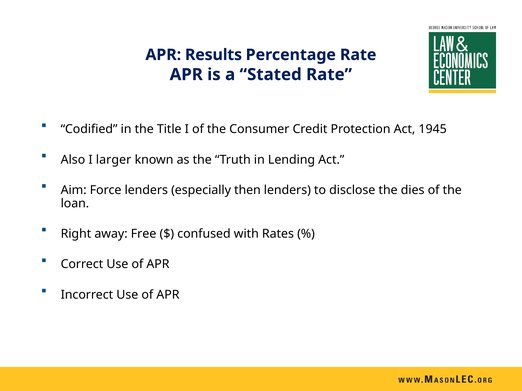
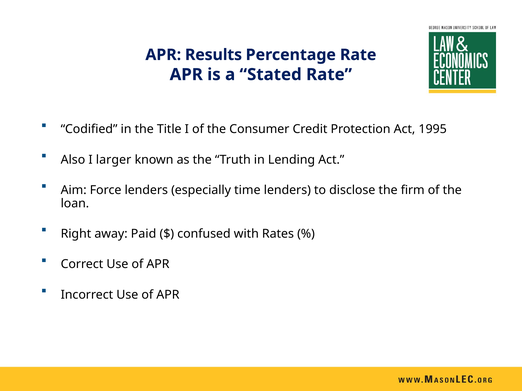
1945: 1945 -> 1995 (433, 129)
then: then -> time (247, 190)
dies: dies -> firm (413, 190)
Free: Free -> Paid (144, 234)
